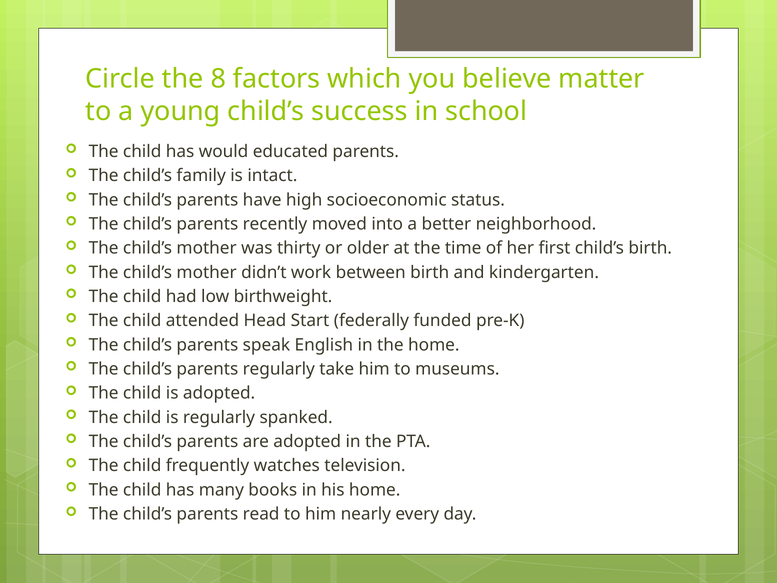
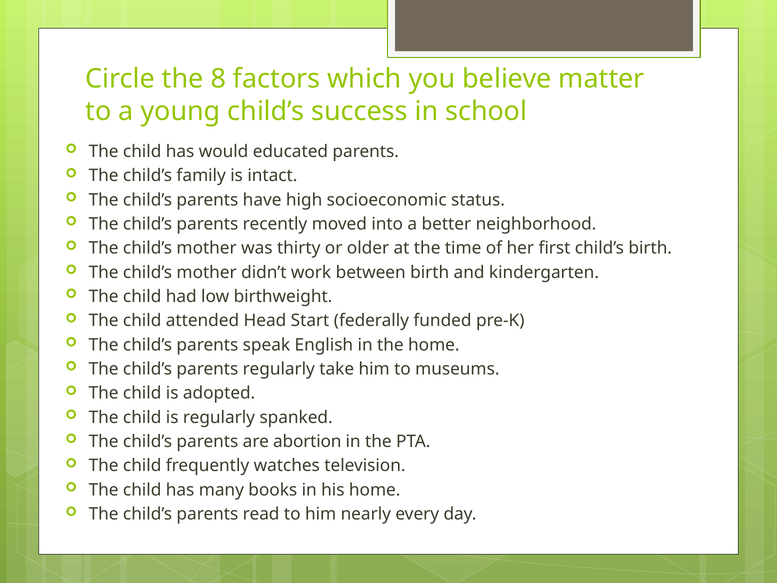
are adopted: adopted -> abortion (307, 441)
